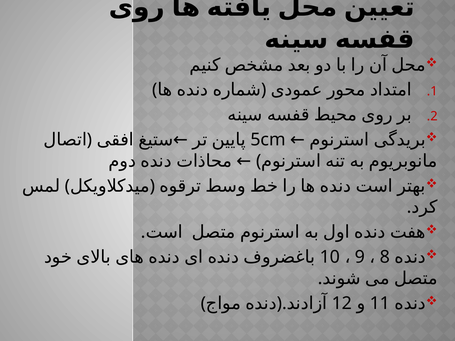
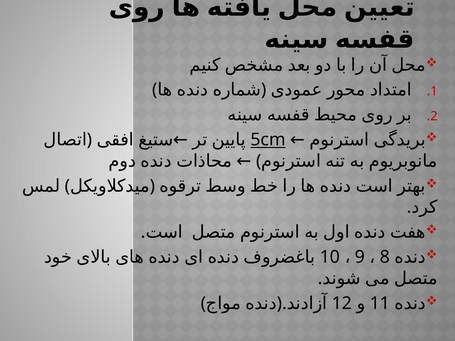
5cm underline: none -> present (268, 140)
